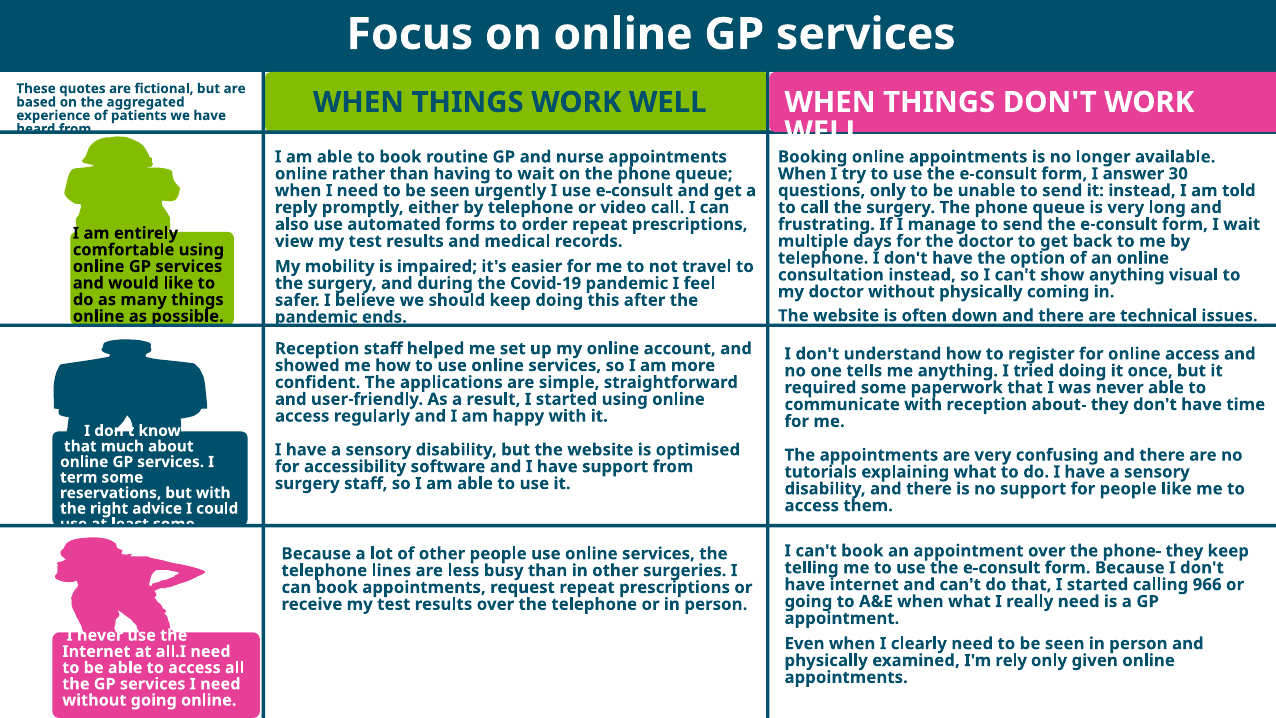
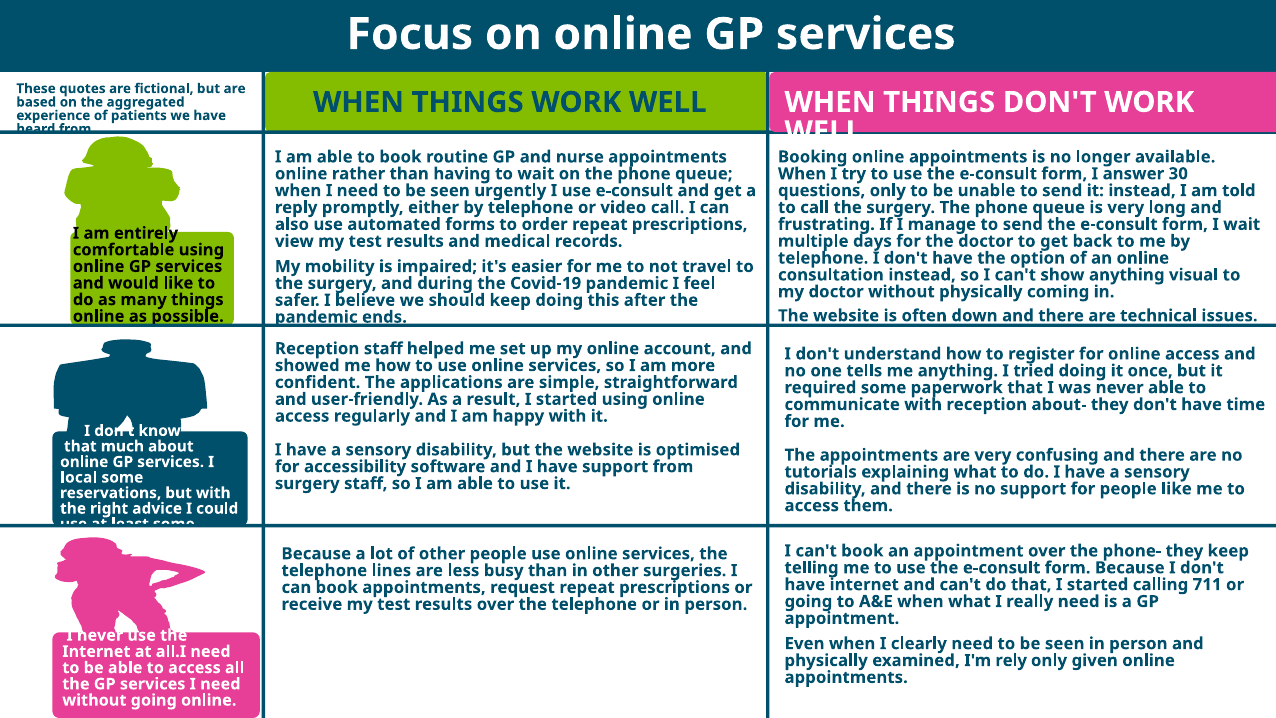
term: term -> local (79, 477)
966: 966 -> 711 (1207, 584)
